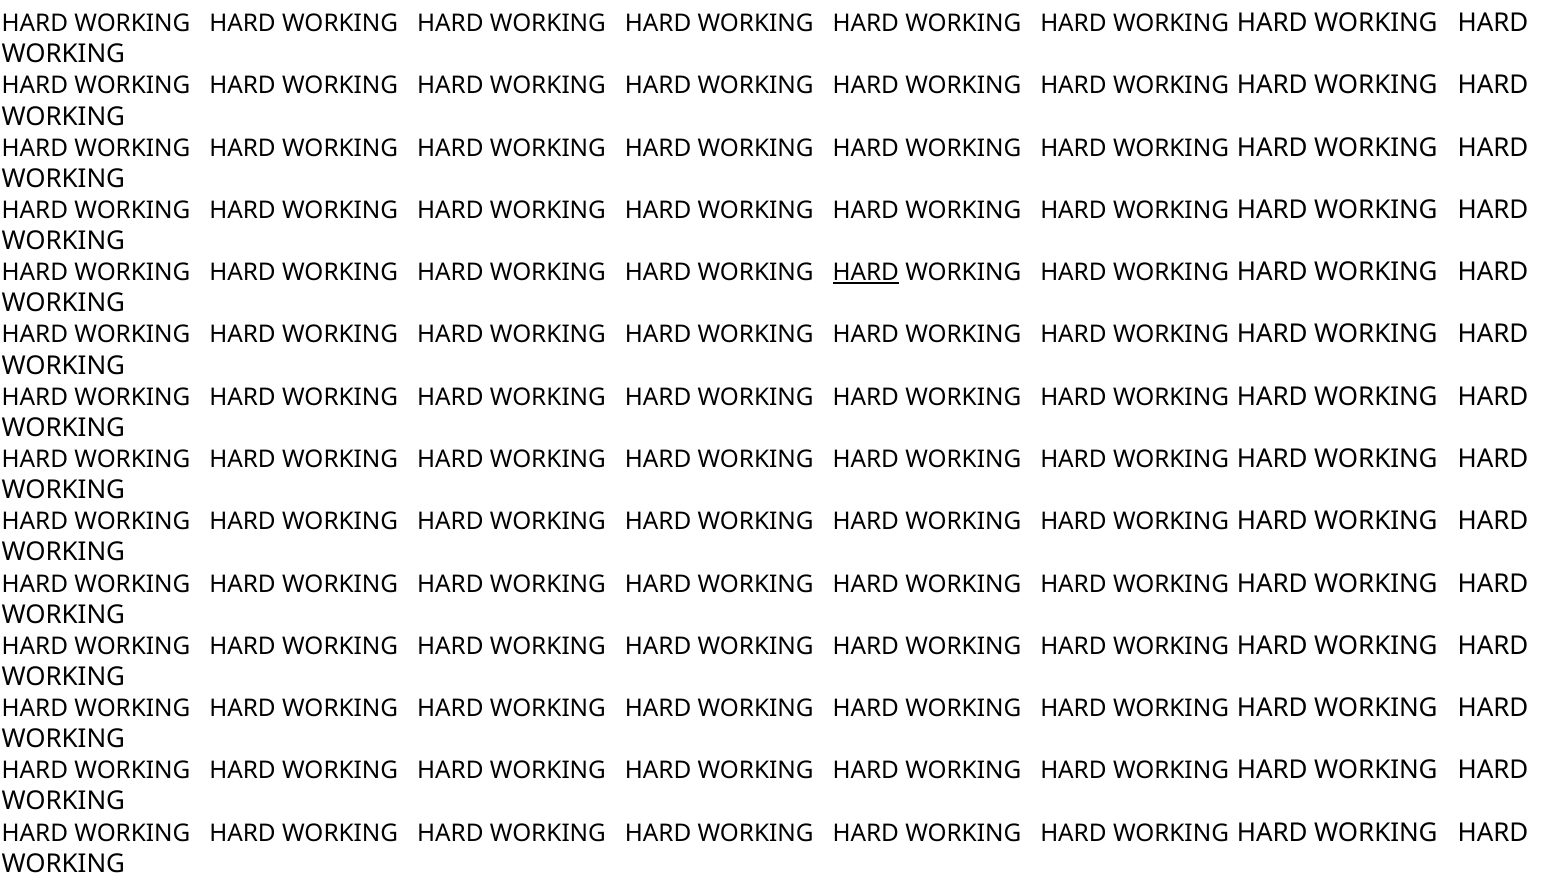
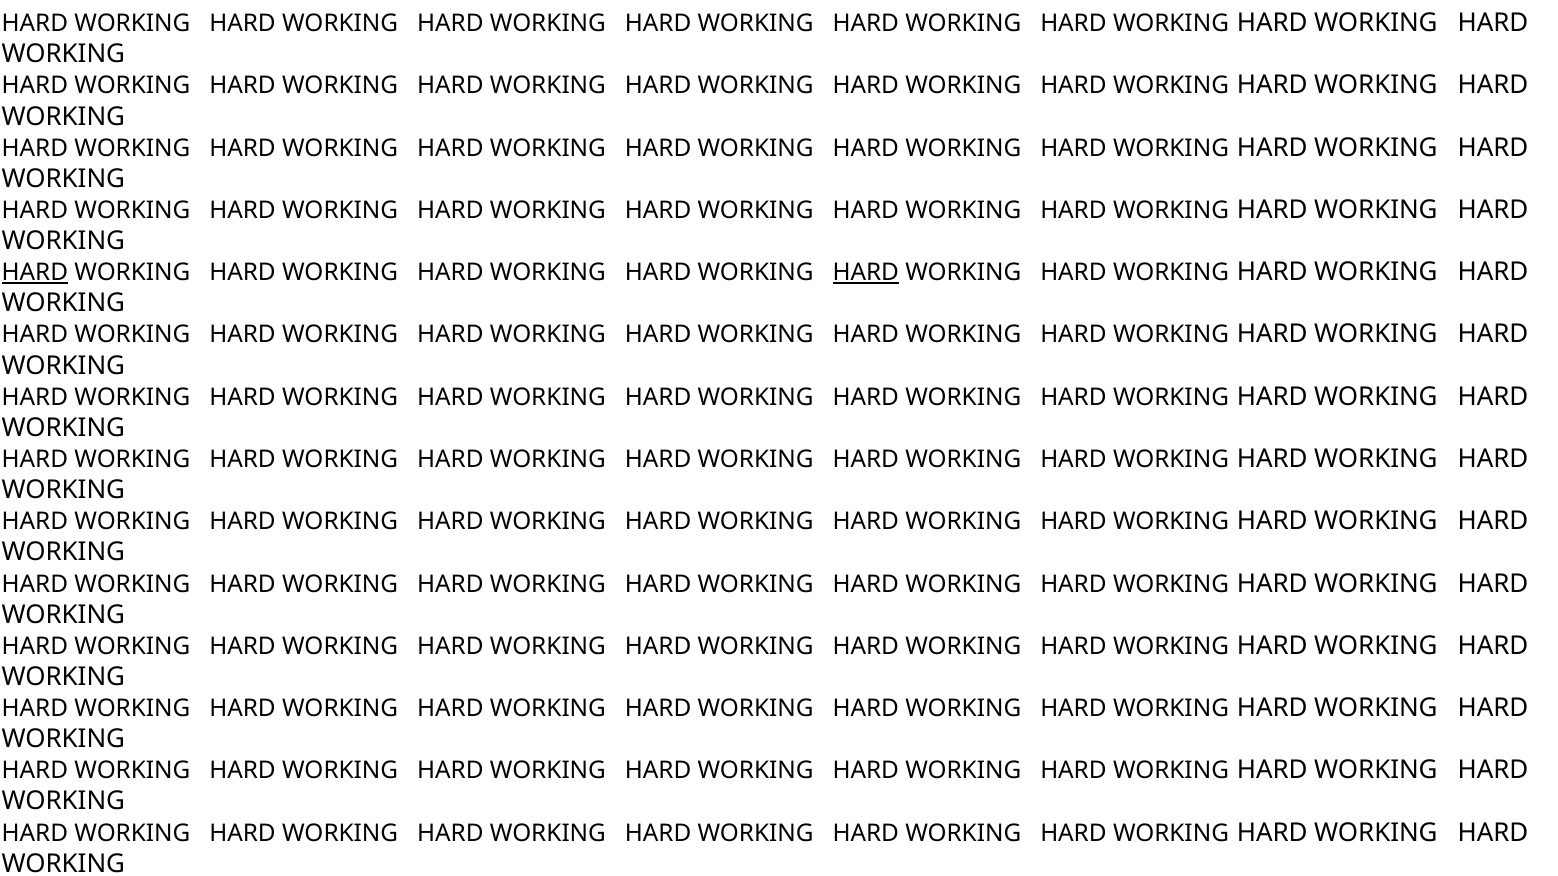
HARD underline: none -> present (35, 273)
